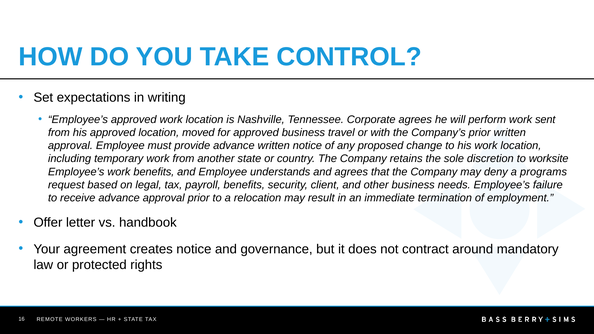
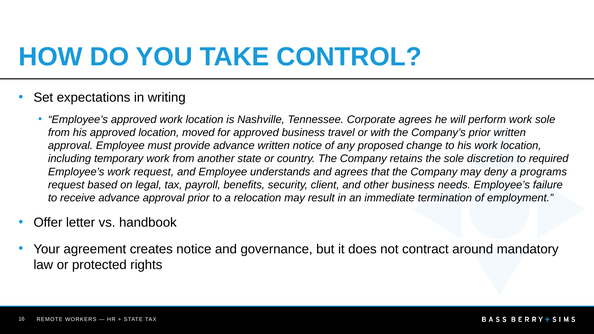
work sent: sent -> sole (545, 119)
worksite: worksite -> required (549, 159)
work benefits: benefits -> request (154, 172)
